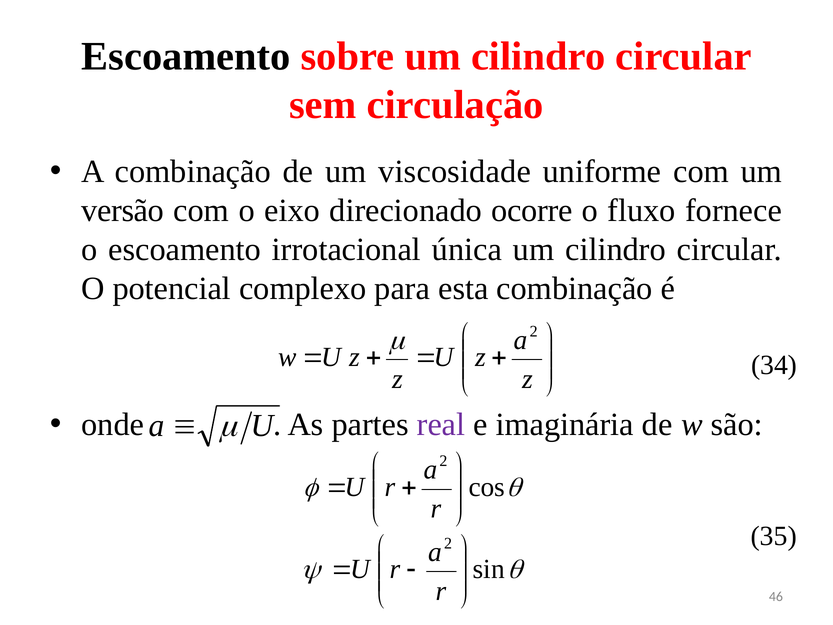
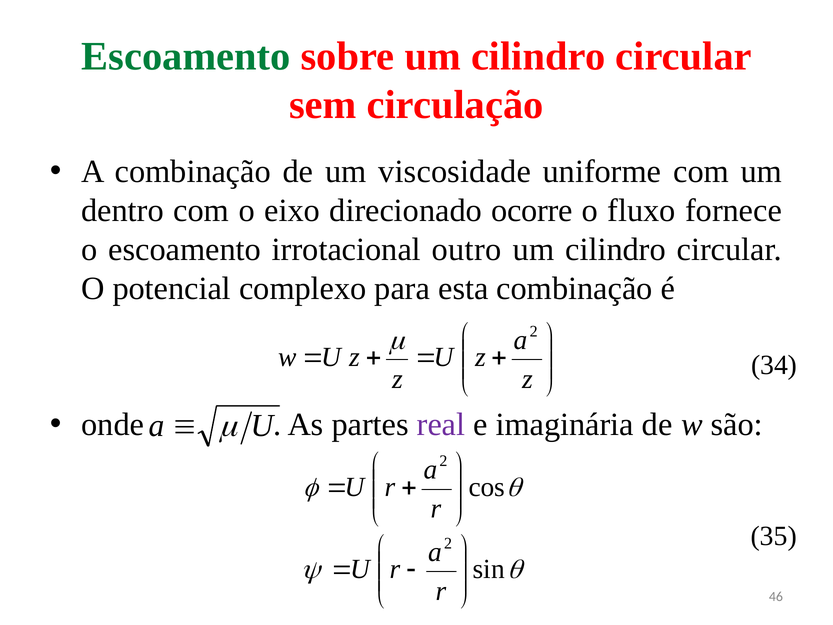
Escoamento colour: black -> green (186, 56)
versão: versão -> dentro (122, 211)
única: única -> outro (467, 249)
